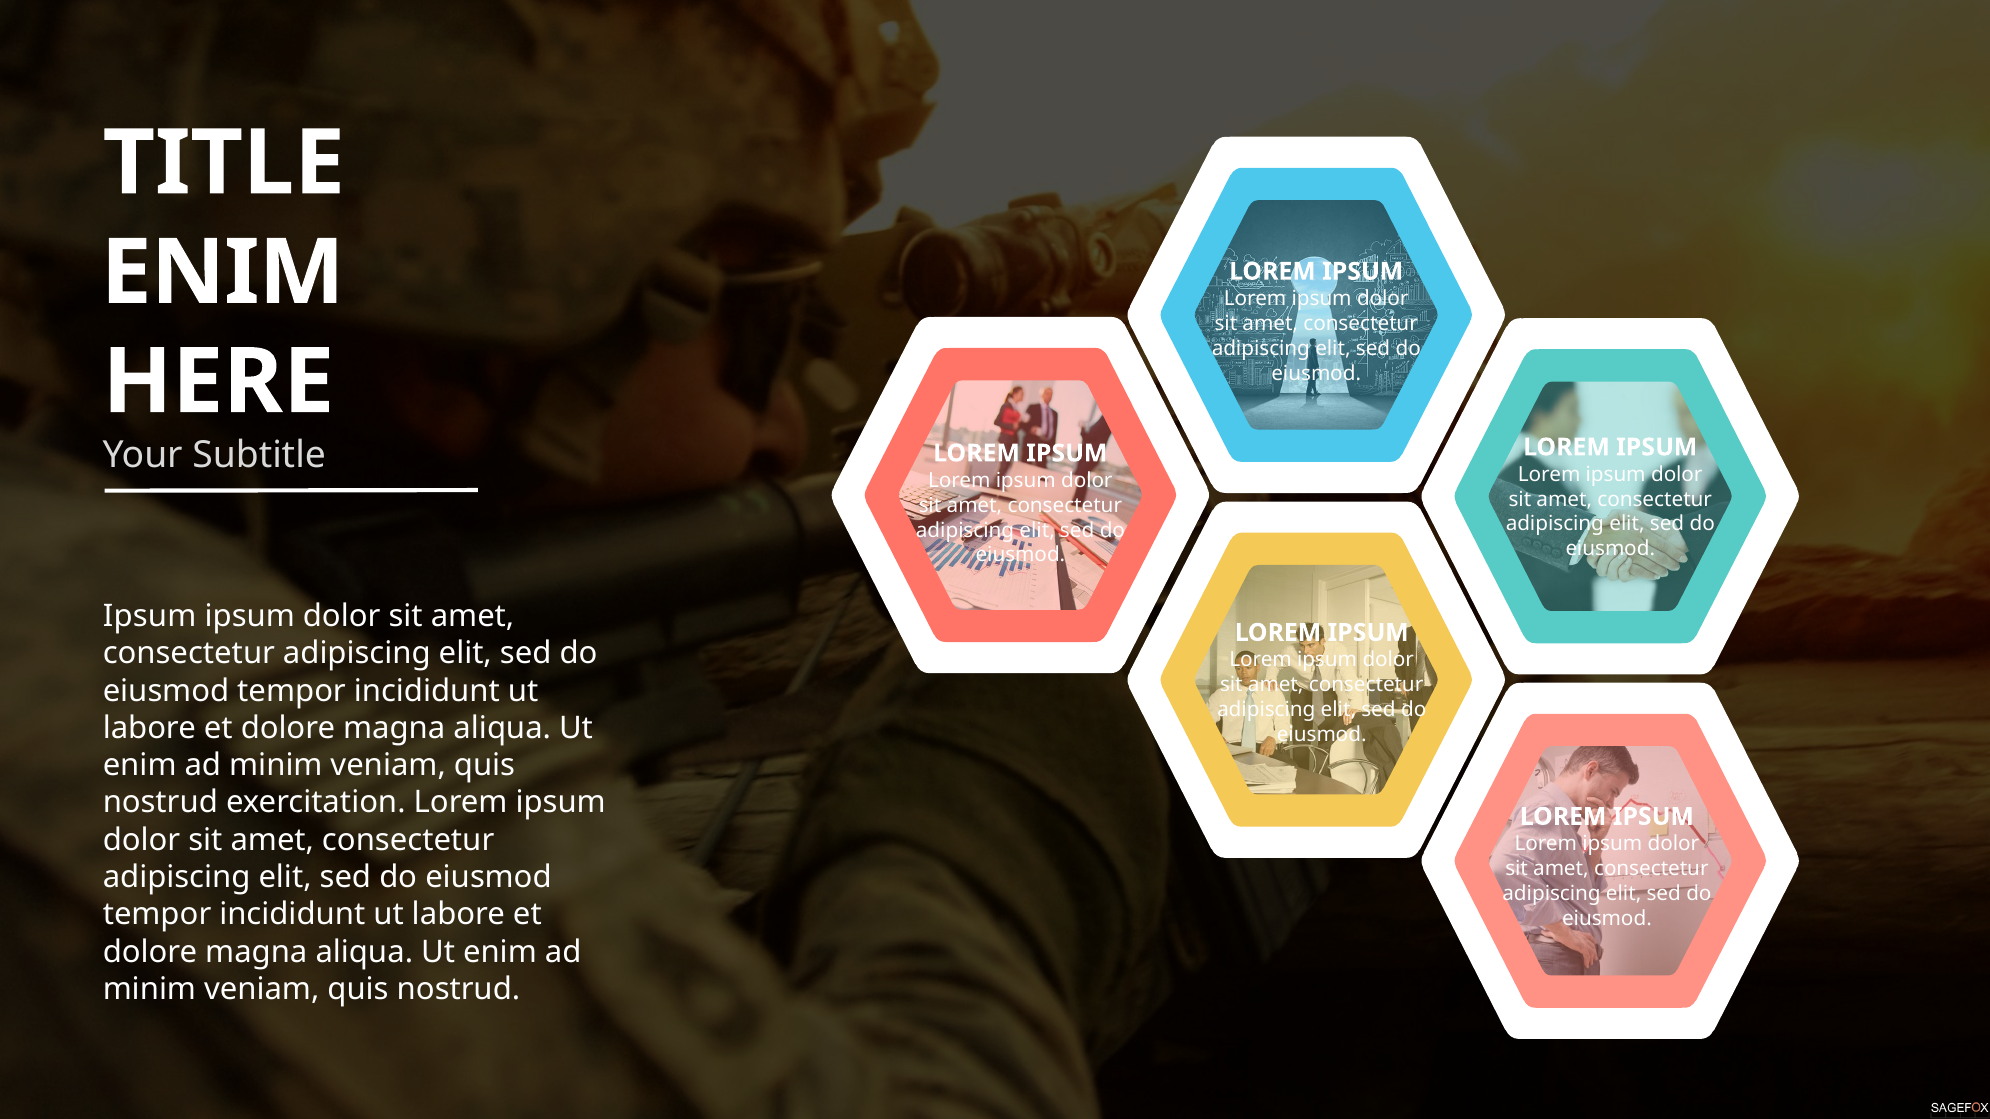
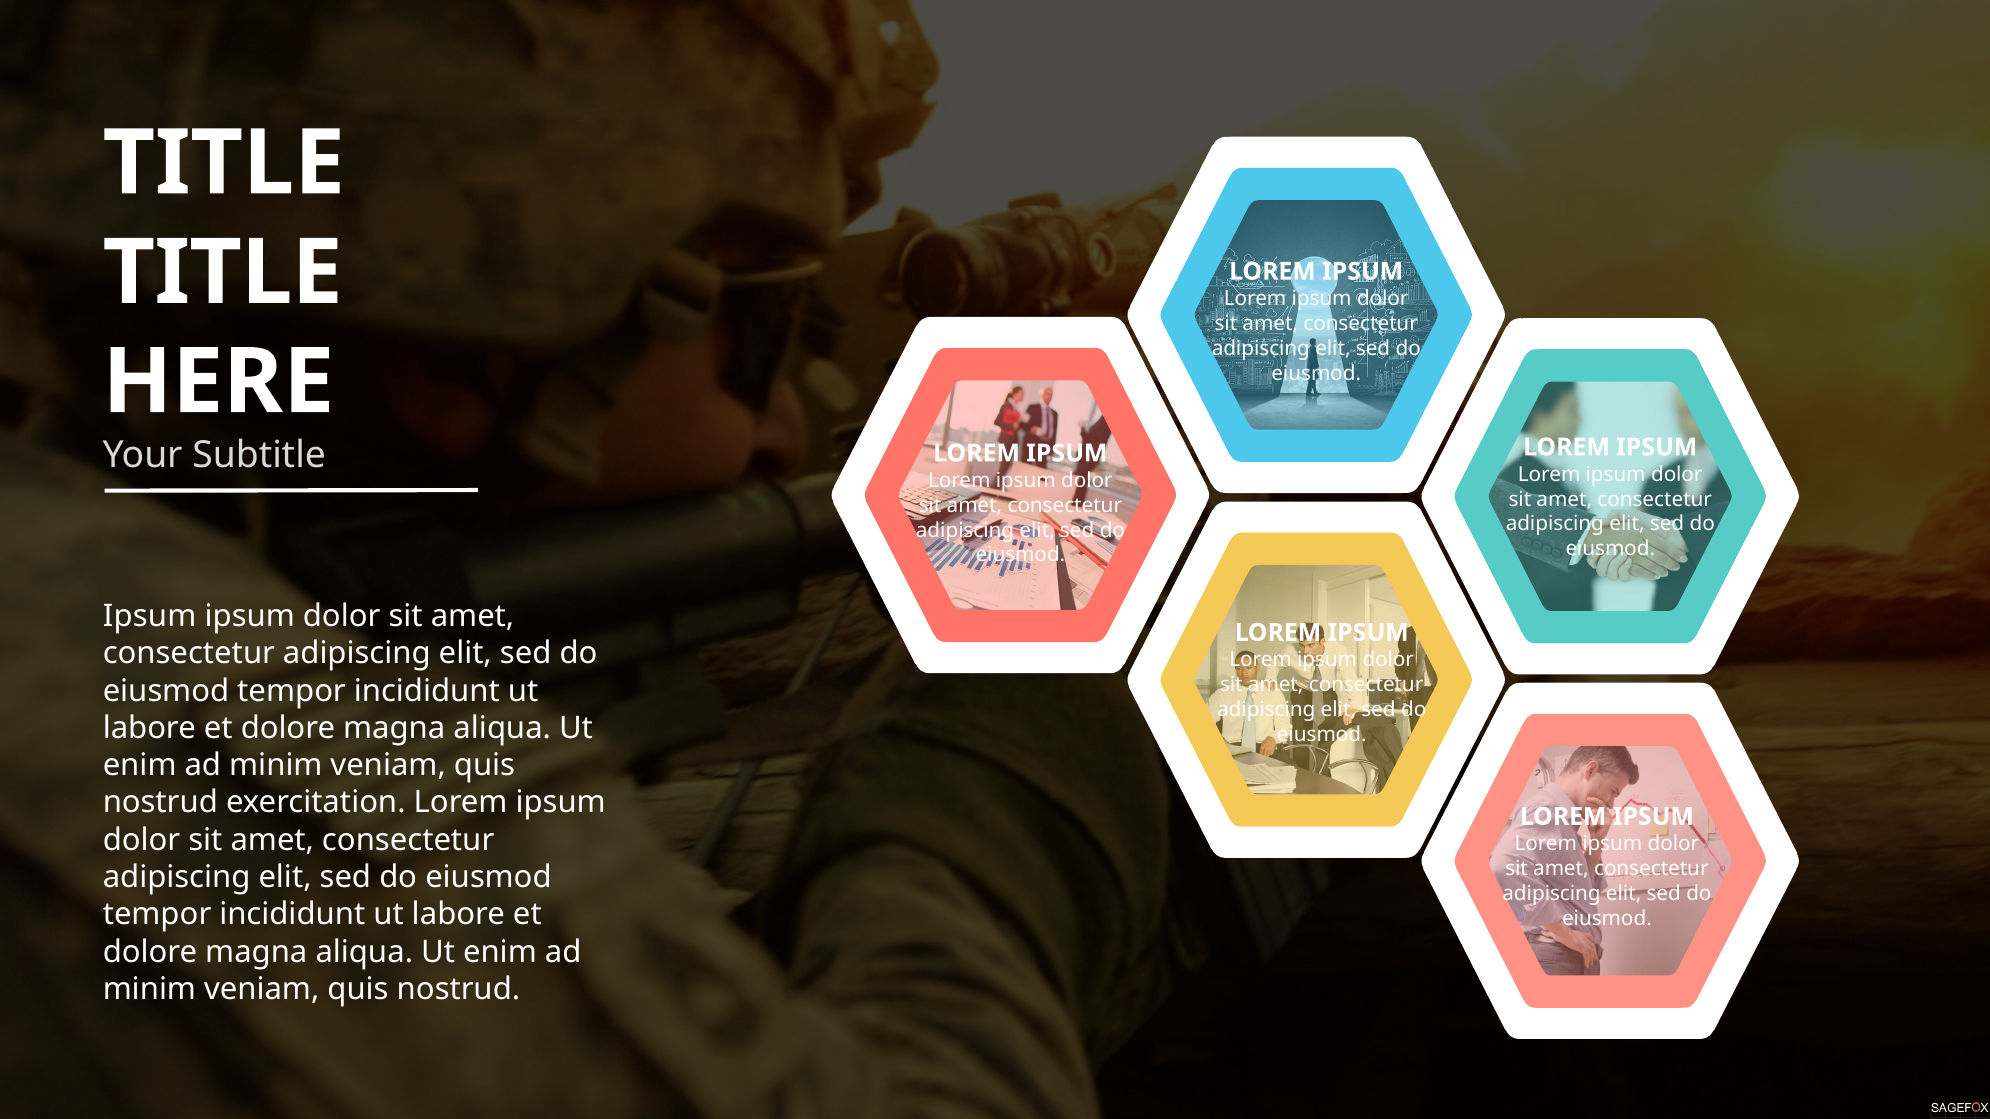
ENIM: ENIM -> TITLE (223, 273)
